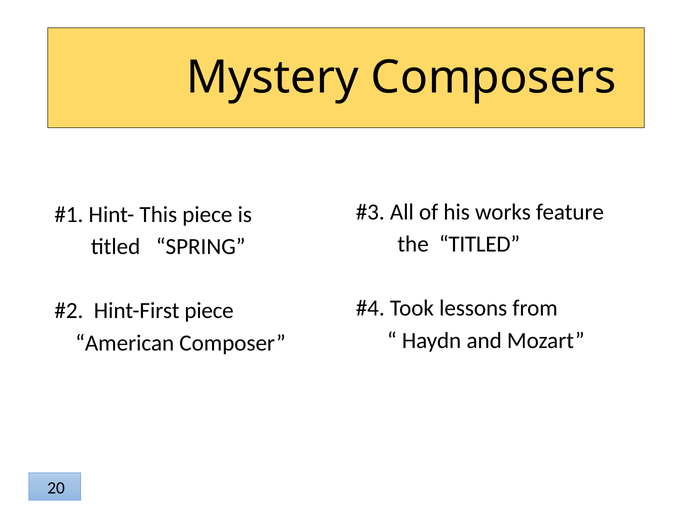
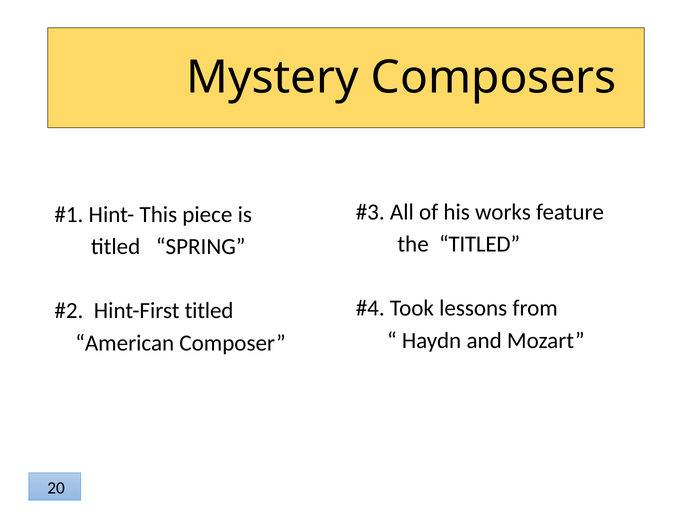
Hint-First piece: piece -> titled (209, 311)
